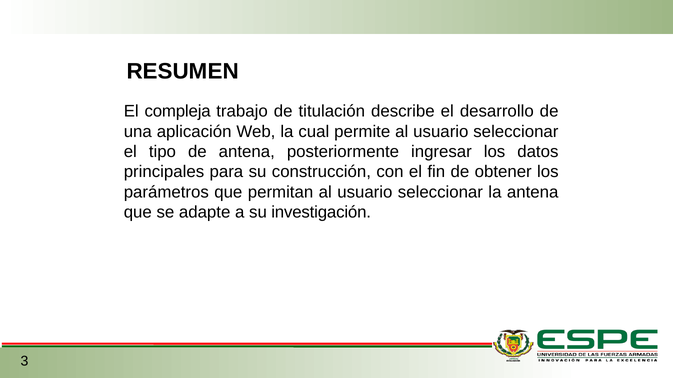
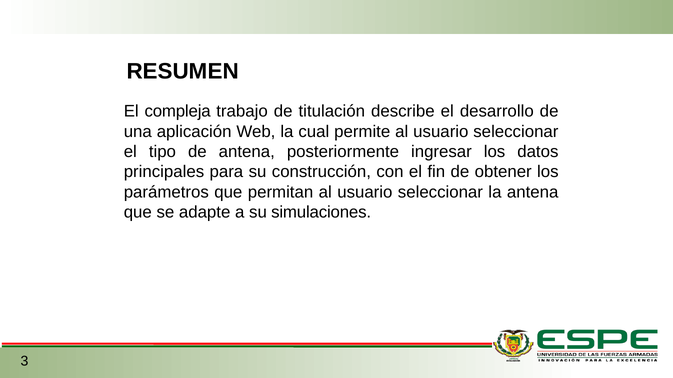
investigación: investigación -> simulaciones (321, 213)
